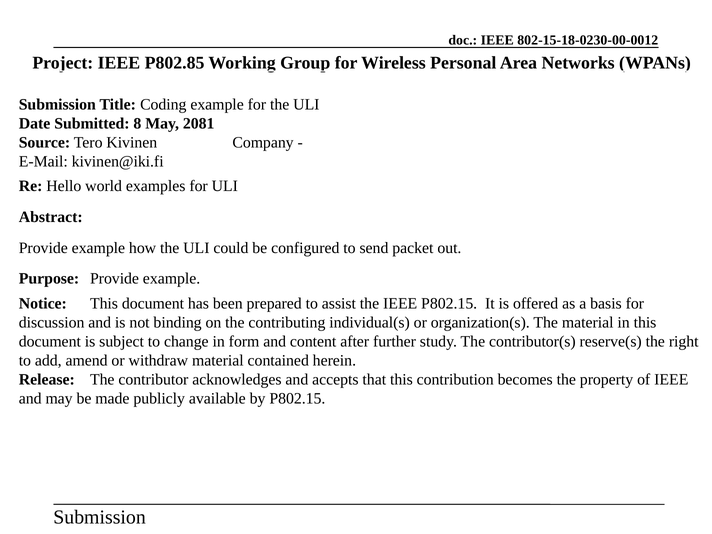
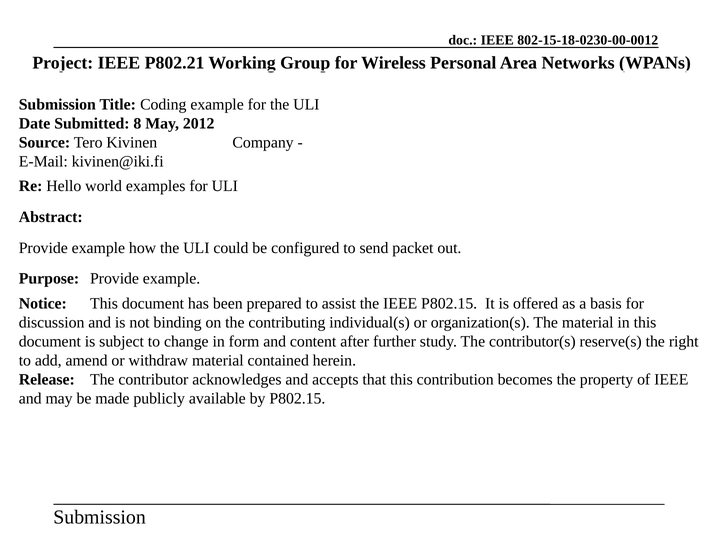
P802.85: P802.85 -> P802.21 (175, 63)
2081: 2081 -> 2012 (199, 123)
